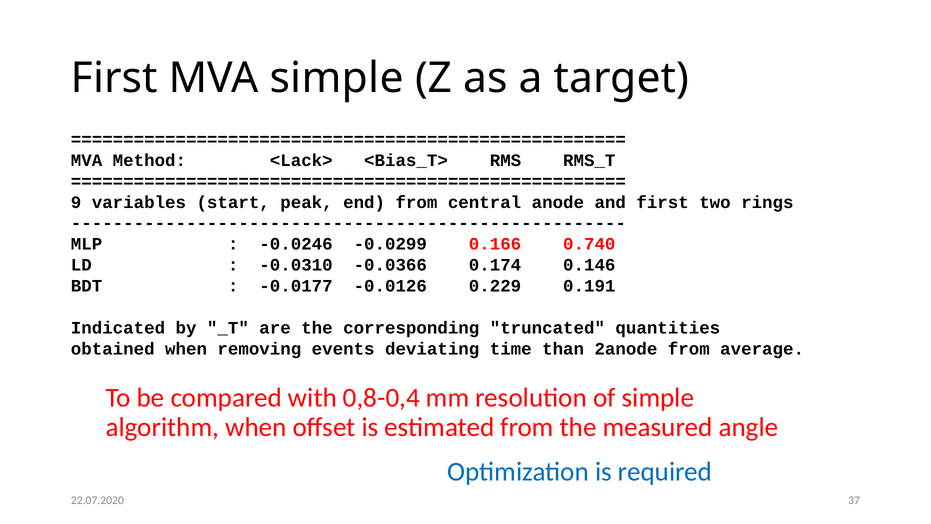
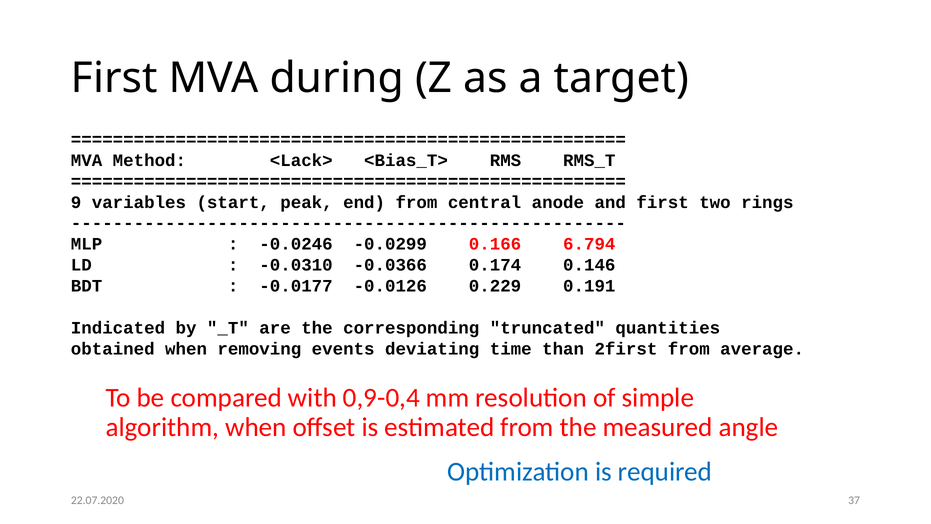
MVA simple: simple -> during (337, 78)
0.740: 0.740 -> 6.794 (589, 244)
2anode: 2anode -> 2first (626, 349)
0,8-0,4: 0,8-0,4 -> 0,9-0,4 (381, 398)
